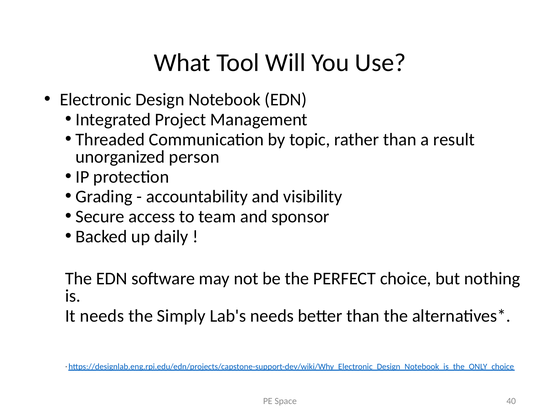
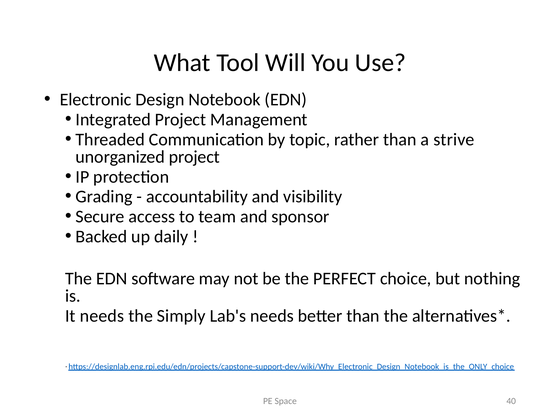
result: result -> strive (454, 139)
unorganized person: person -> project (194, 157)
